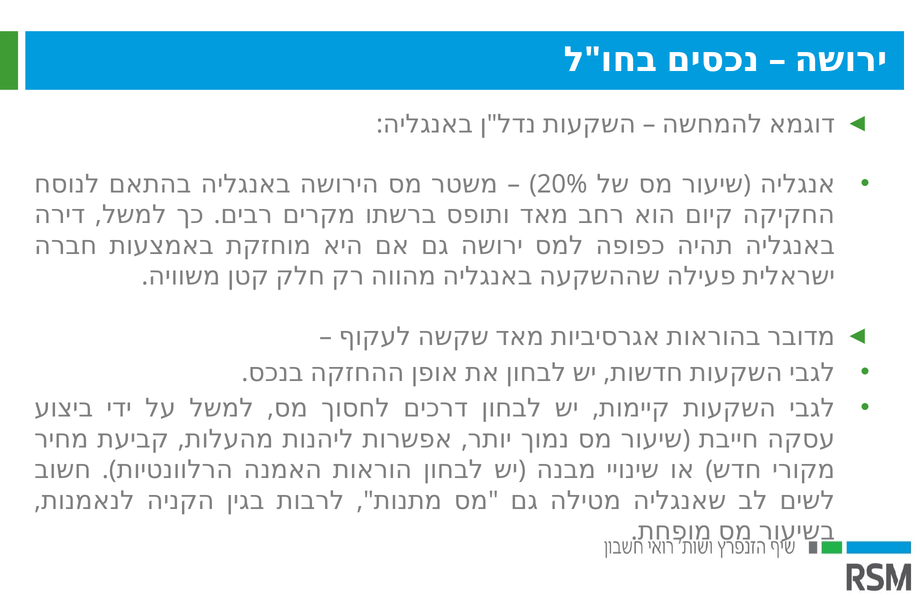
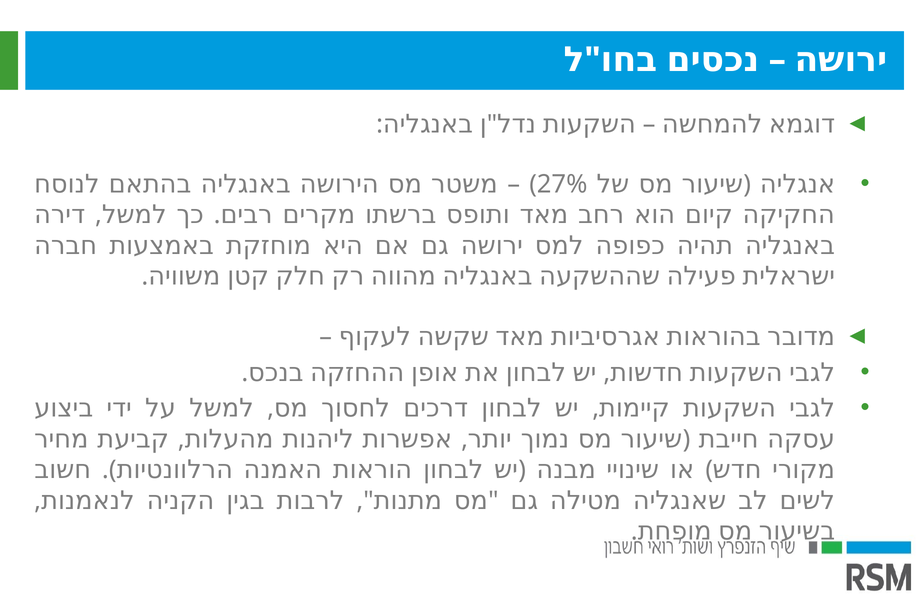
20%: 20% -> 27% (562, 184)
